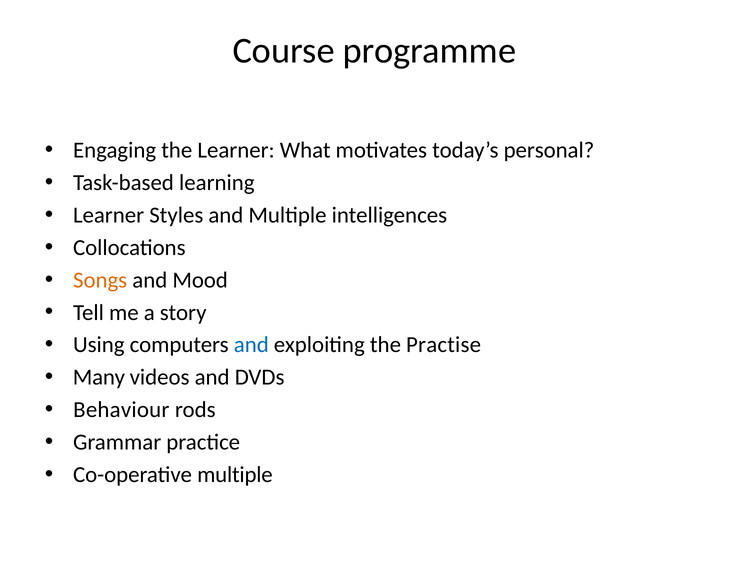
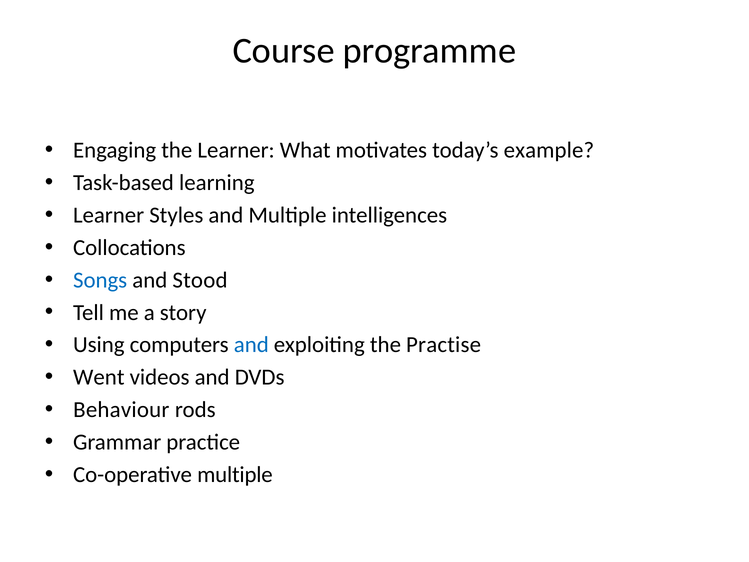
personal: personal -> example (549, 150)
Songs colour: orange -> blue (100, 280)
Mood: Mood -> Stood (200, 280)
Many: Many -> Went (99, 377)
